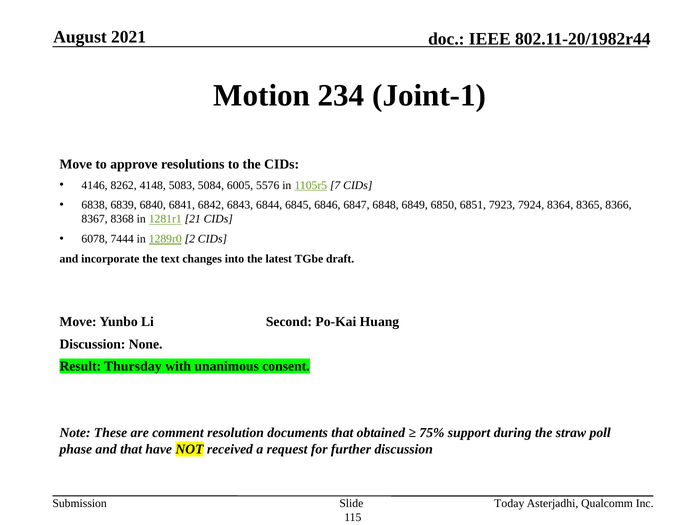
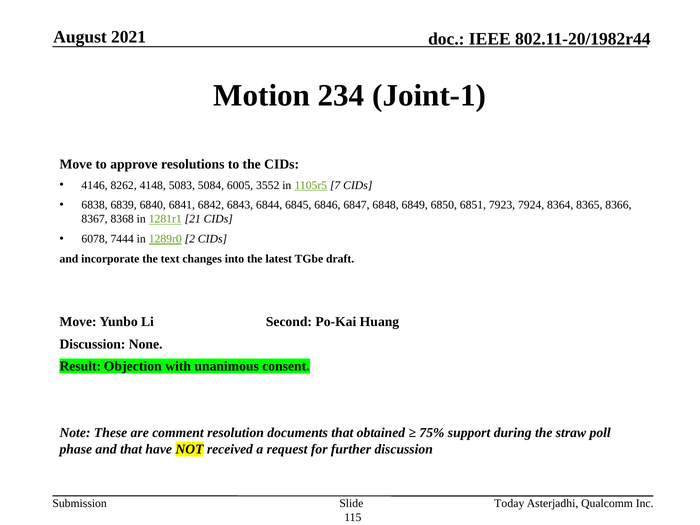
5576: 5576 -> 3552 (268, 185)
Thursday: Thursday -> Objection (133, 366)
